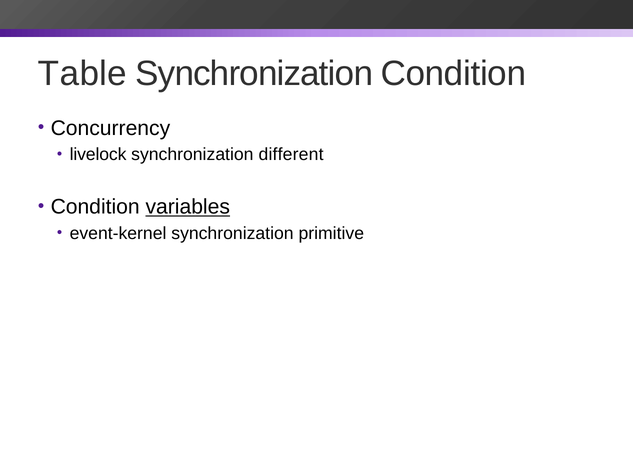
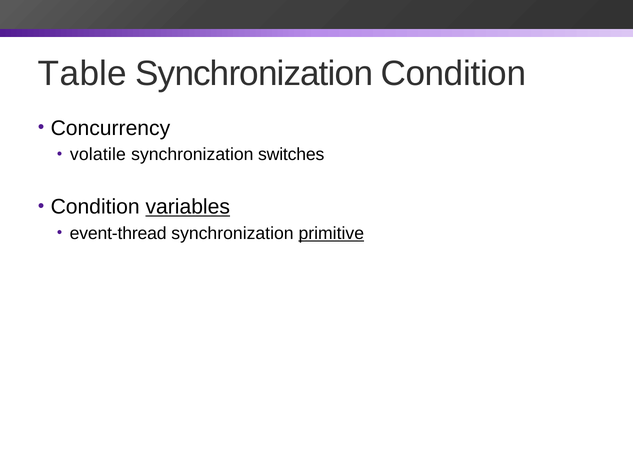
livelock: livelock -> volatile (98, 155)
different: different -> switches (291, 155)
event-kernel: event-kernel -> event-thread (118, 233)
primitive underline: none -> present (331, 233)
